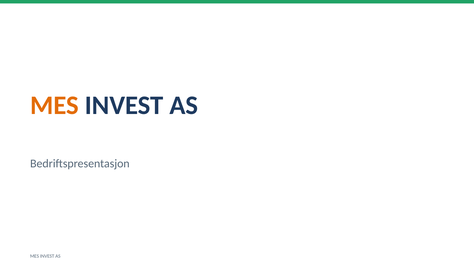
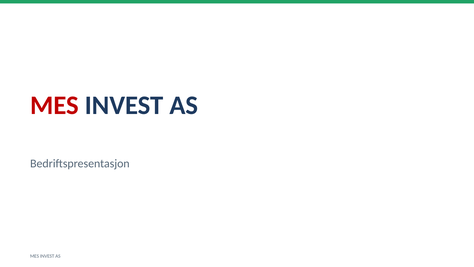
MES colour: orange -> red (55, 105)
